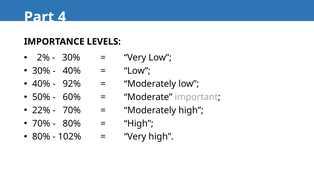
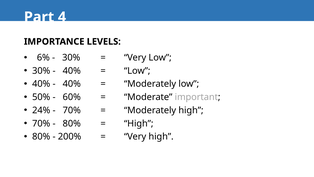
2%: 2% -> 6% (43, 57)
92%: 92% -> 40% (72, 84)
22%: 22% -> 24% (41, 110)
102%: 102% -> 200% (70, 136)
